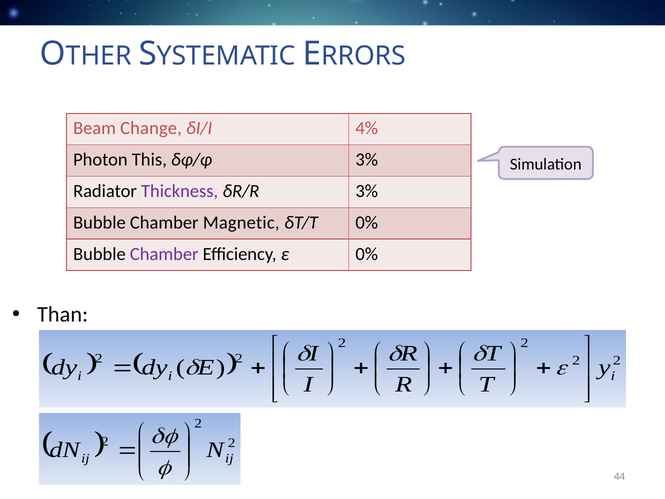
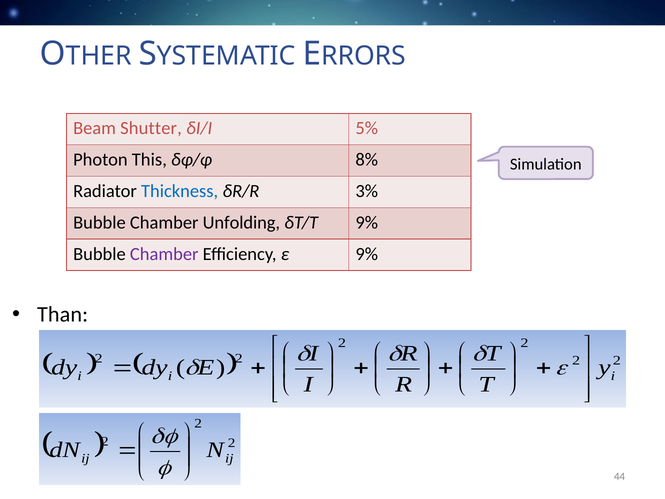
Change: Change -> Shutter (151, 128)
4%: 4% -> 5% (367, 128)
δφ/φ 3%: 3% -> 8% (367, 160)
Thickness colour: purple -> blue (180, 191)
Magnetic: Magnetic -> Unfolding (241, 222)
δT/T 0%: 0% -> 9% (367, 222)
ε 0%: 0% -> 9% (367, 254)
